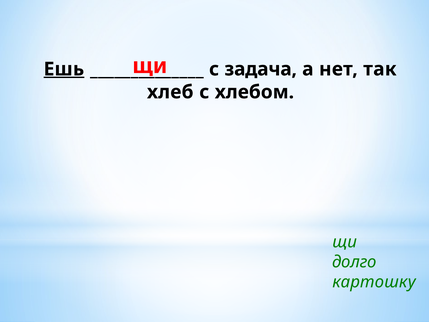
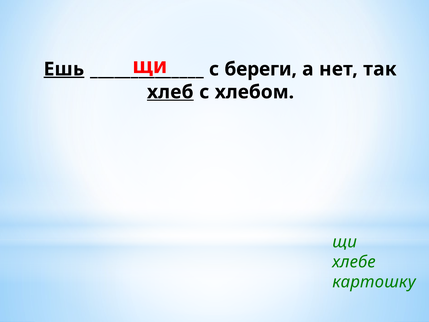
задача: задача -> береги (261, 69)
хлеб underline: none -> present (170, 92)
долго: долго -> хлебе (354, 262)
